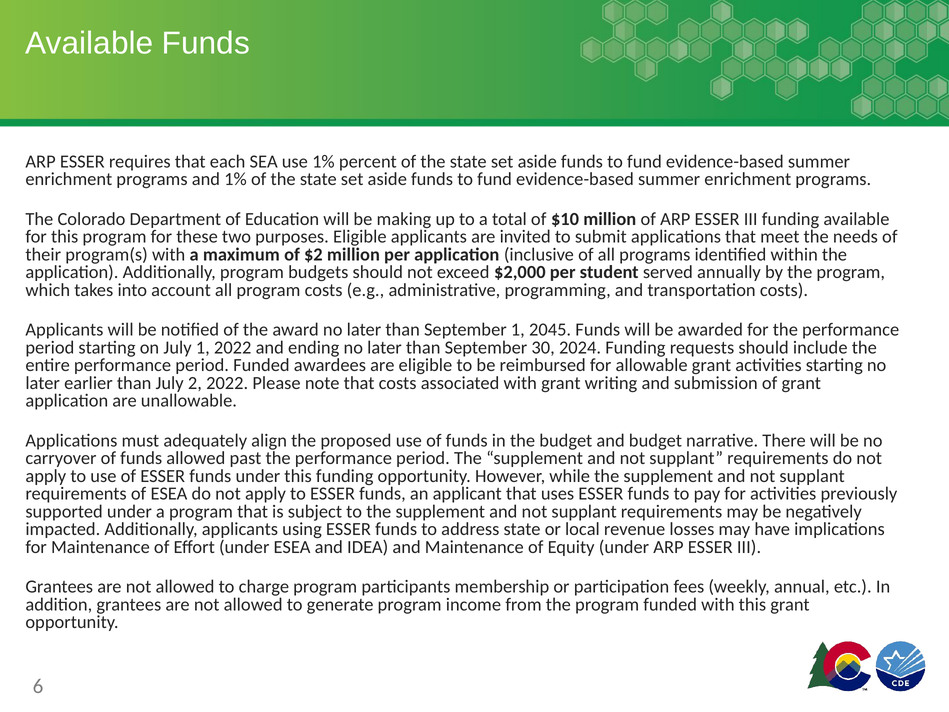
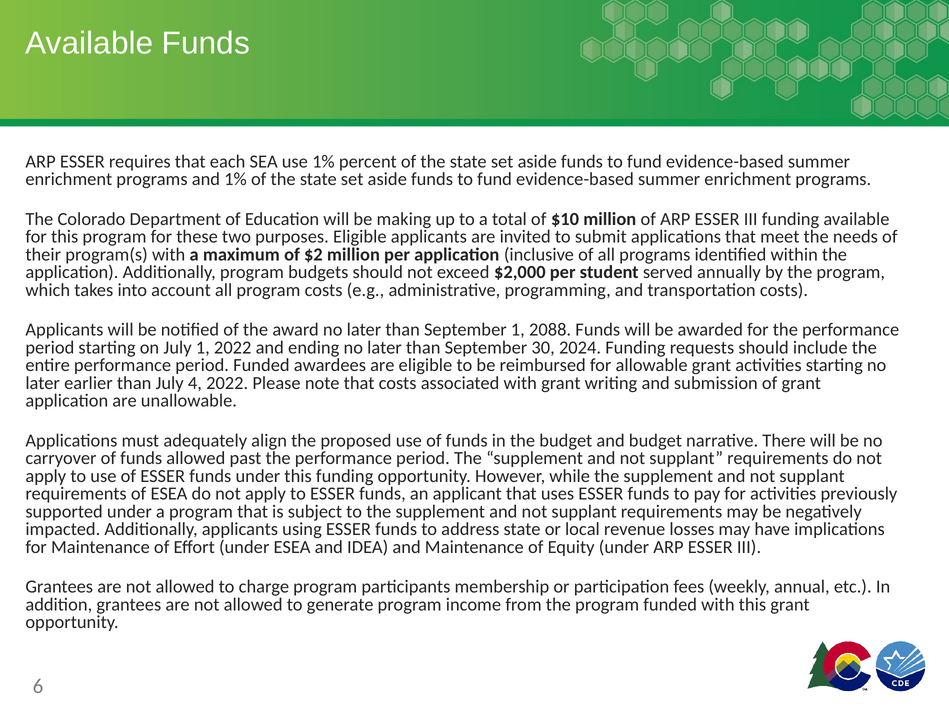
2045: 2045 -> 2088 (550, 330)
2: 2 -> 4 (195, 383)
